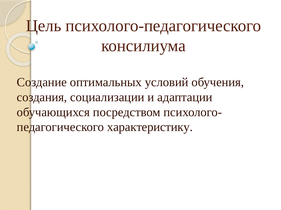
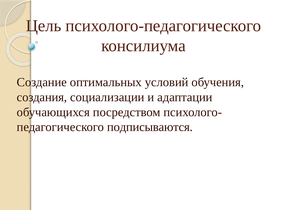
характеристику: характеристику -> подписываются (150, 128)
